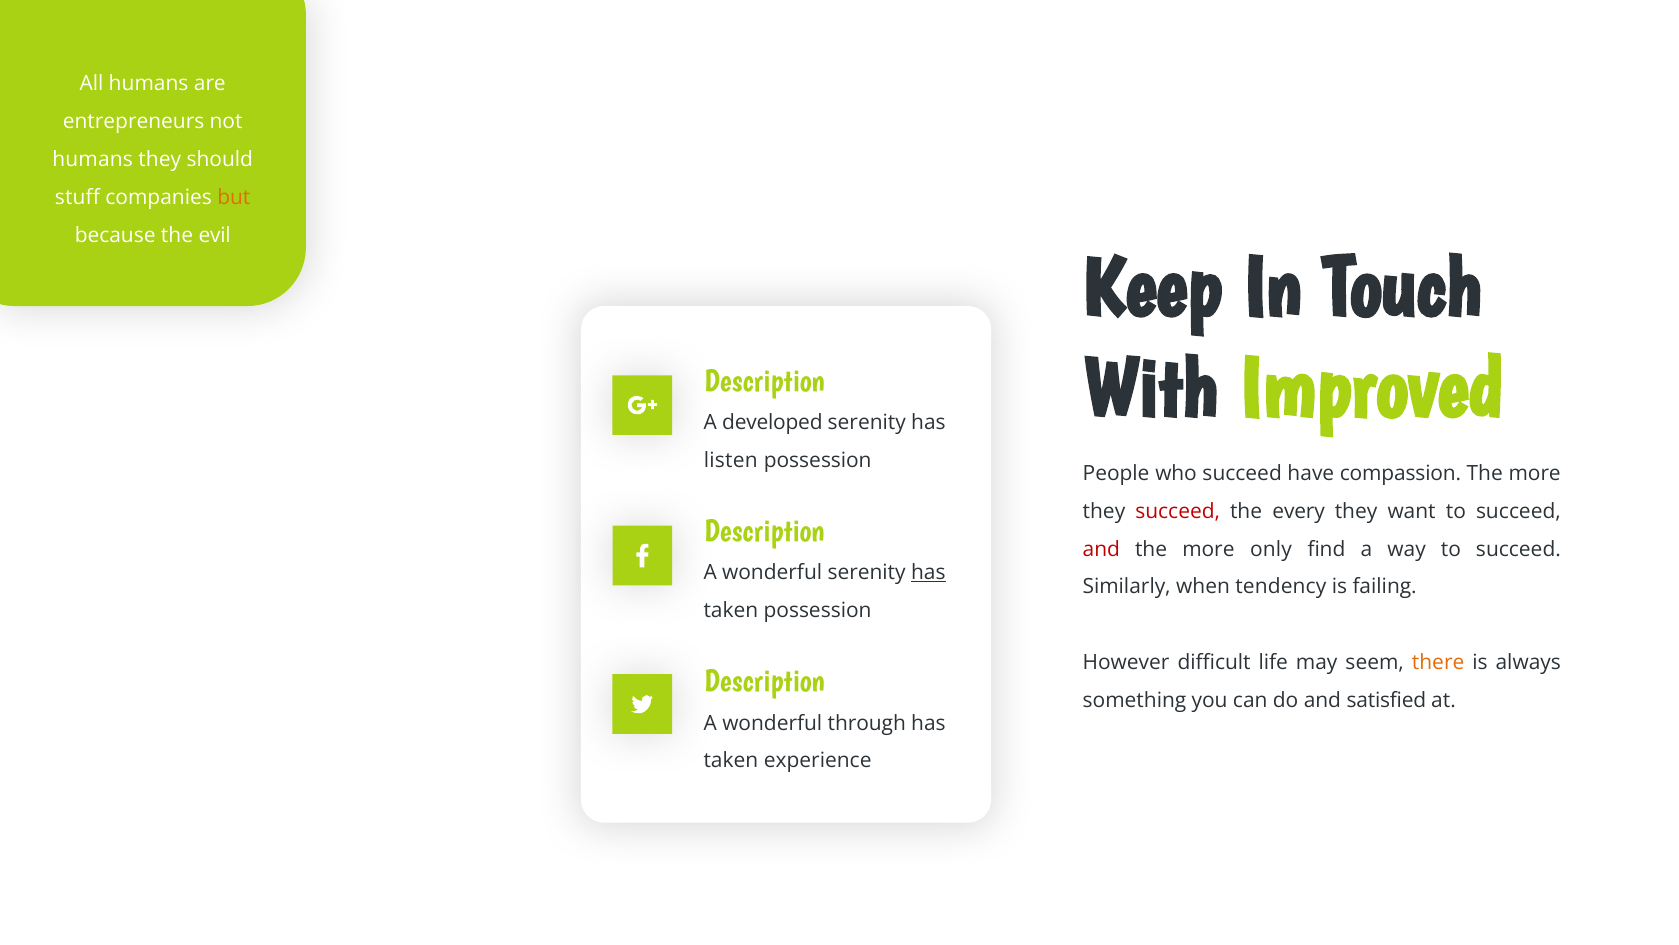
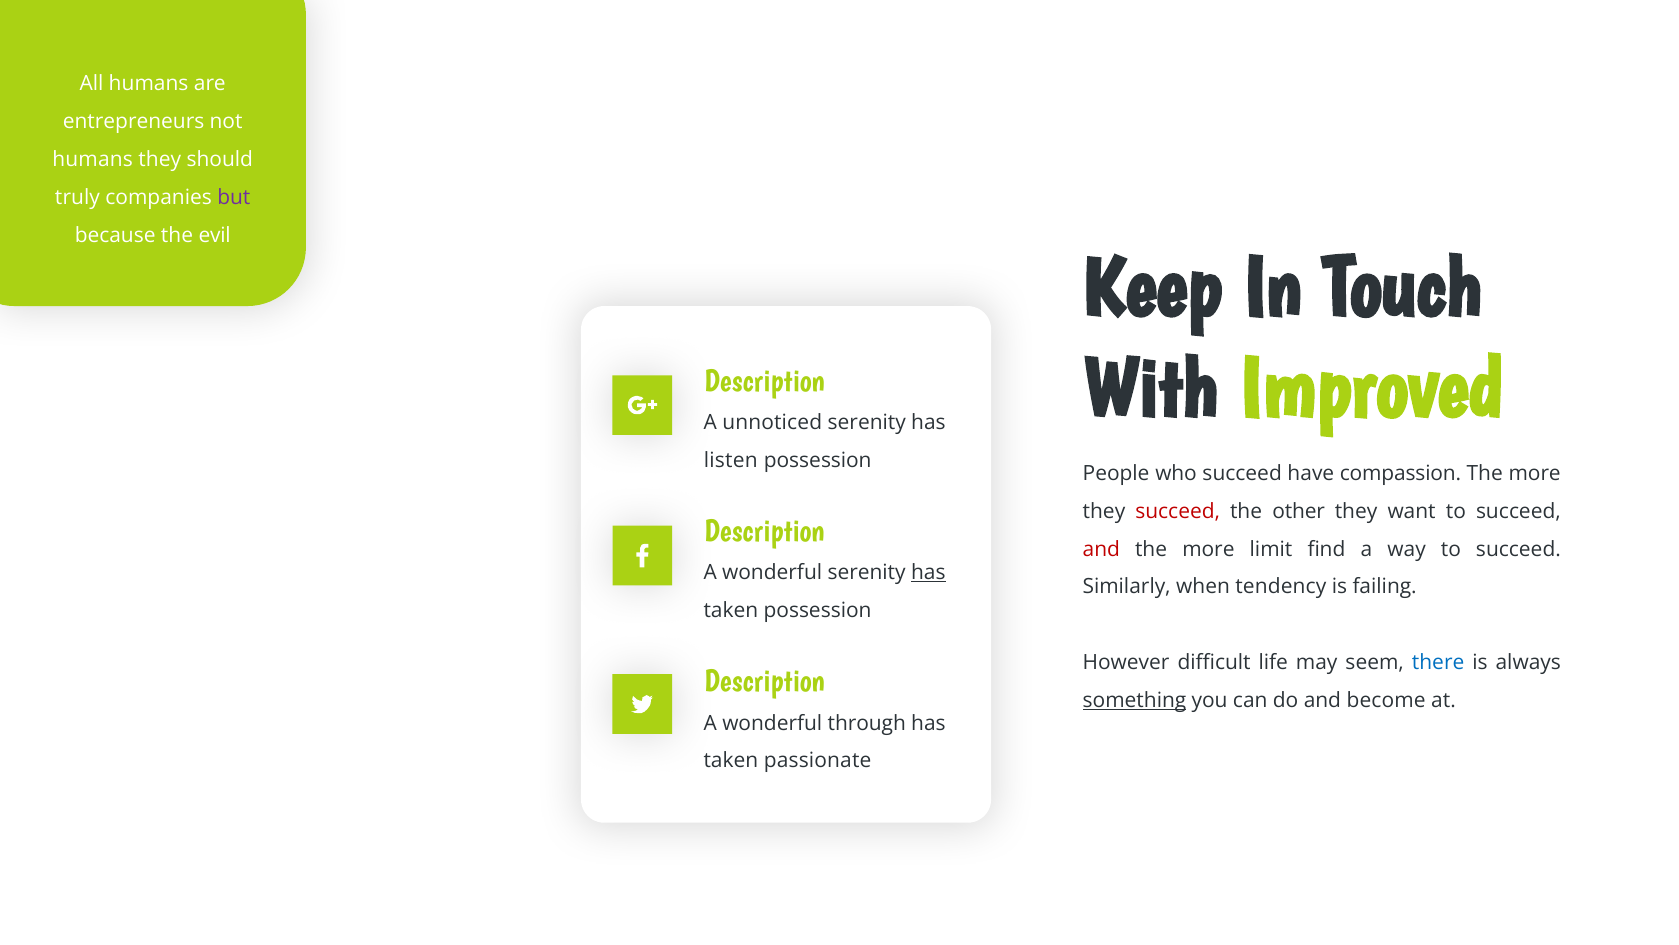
stuff: stuff -> truly (77, 197)
but colour: orange -> purple (234, 197)
developed: developed -> unnoticed (772, 422)
every: every -> other (1299, 511)
only: only -> limit (1271, 549)
there colour: orange -> blue (1438, 662)
something underline: none -> present (1134, 700)
satisfied: satisfied -> become (1386, 700)
experience: experience -> passionate (818, 761)
